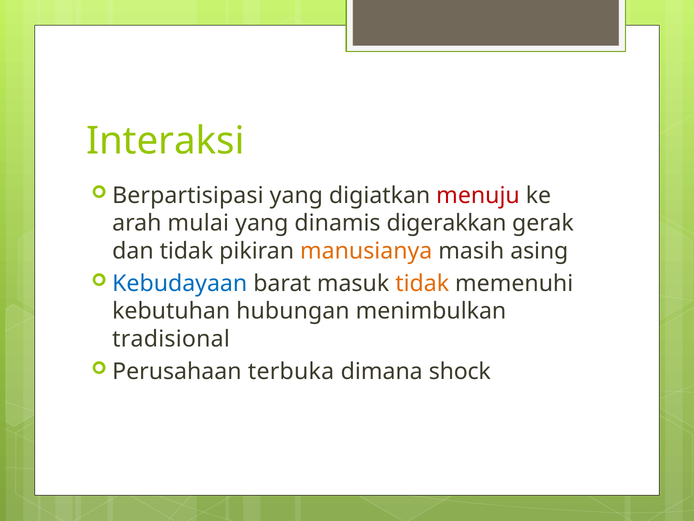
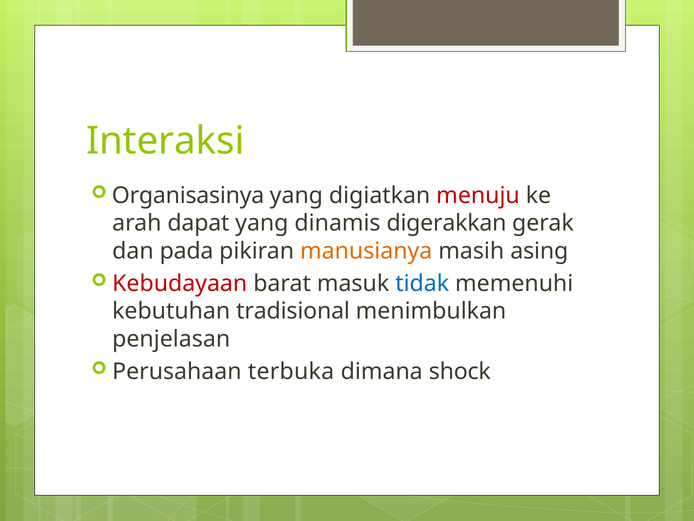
Berpartisipasi: Berpartisipasi -> Organisasinya (188, 195)
mulai: mulai -> dapat (198, 223)
dan tidak: tidak -> pada (187, 251)
Kebudayaan colour: blue -> red (180, 283)
tidak colour: orange -> blue (422, 283)
hubungan: hubungan -> tradisional (293, 311)
tradisional: tradisional -> penjelasan (171, 339)
